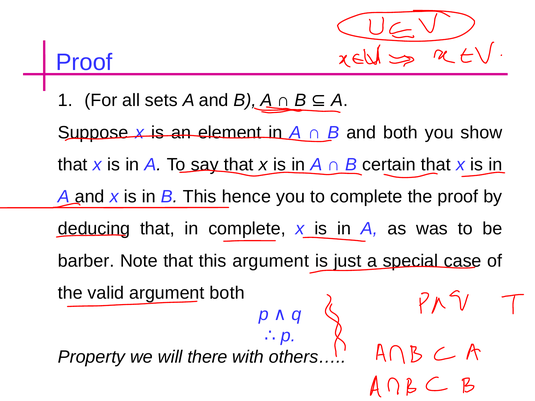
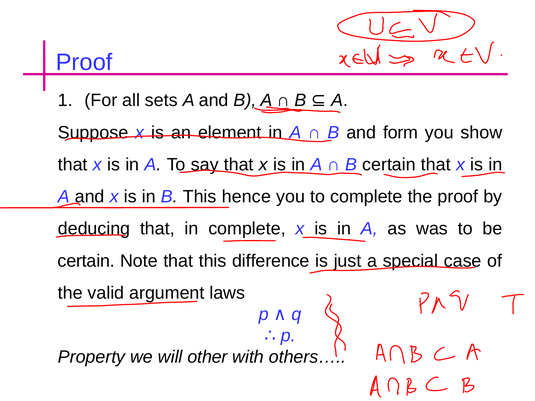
and both: both -> form (401, 133)
barber: barber -> certain (86, 261)
this argument: argument -> difference (271, 261)
argument both: both -> laws (227, 293)
there: there -> other (207, 357)
